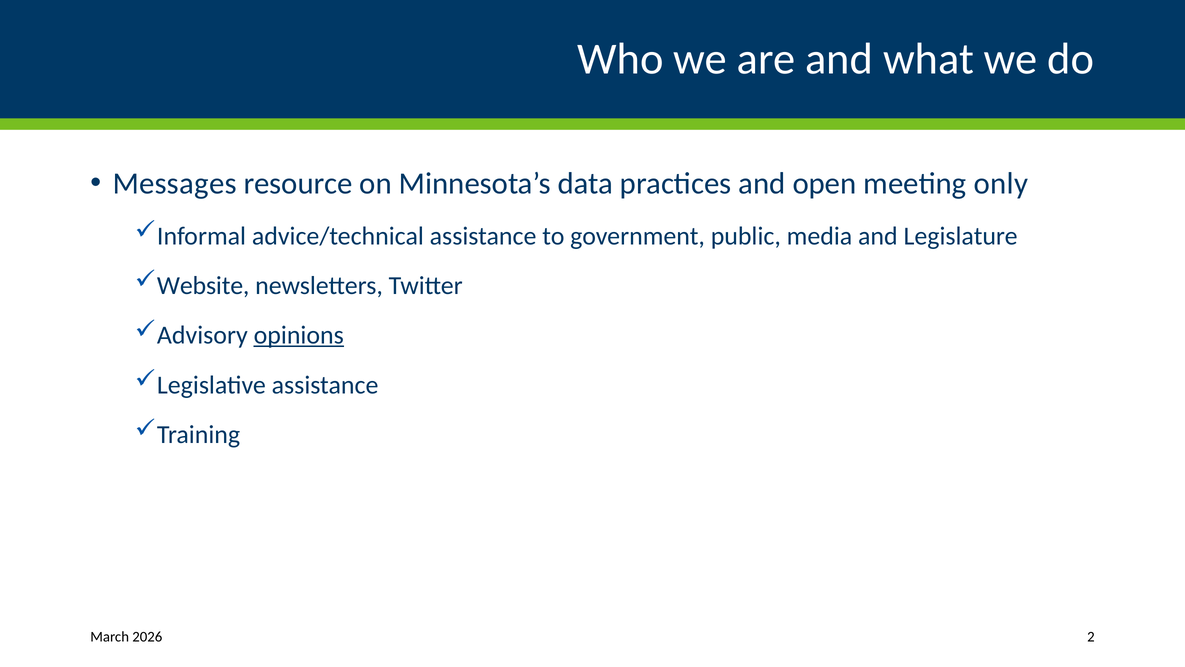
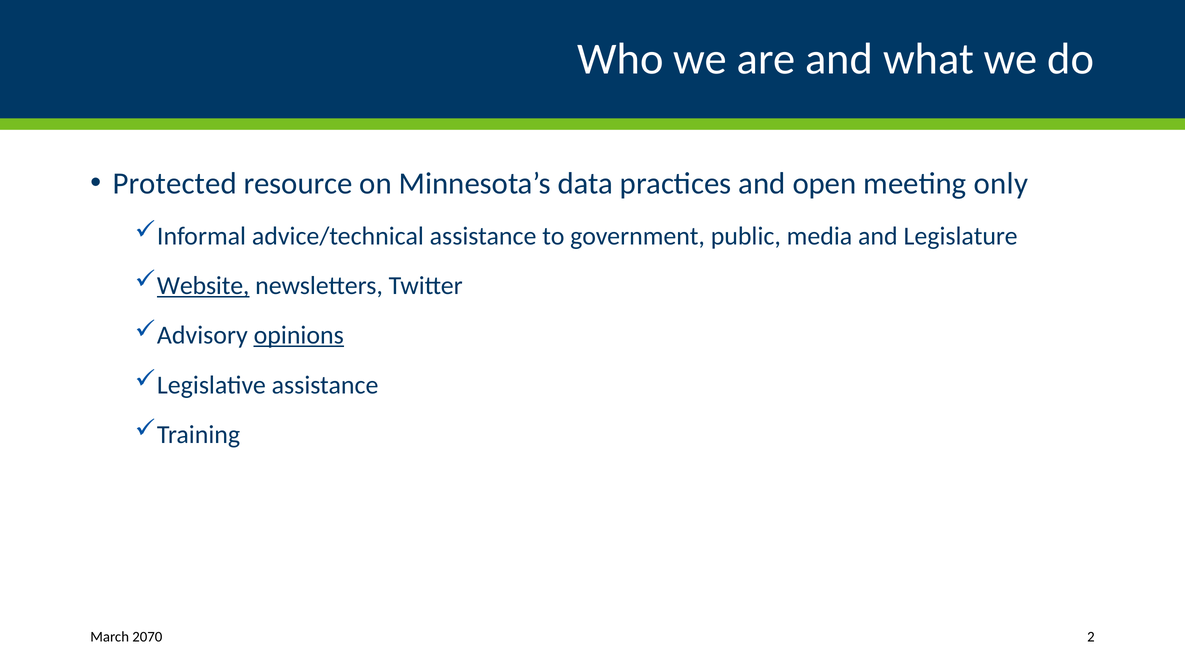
Messages: Messages -> Protected (175, 184)
Website underline: none -> present (203, 285)
2026: 2026 -> 2070 (147, 637)
